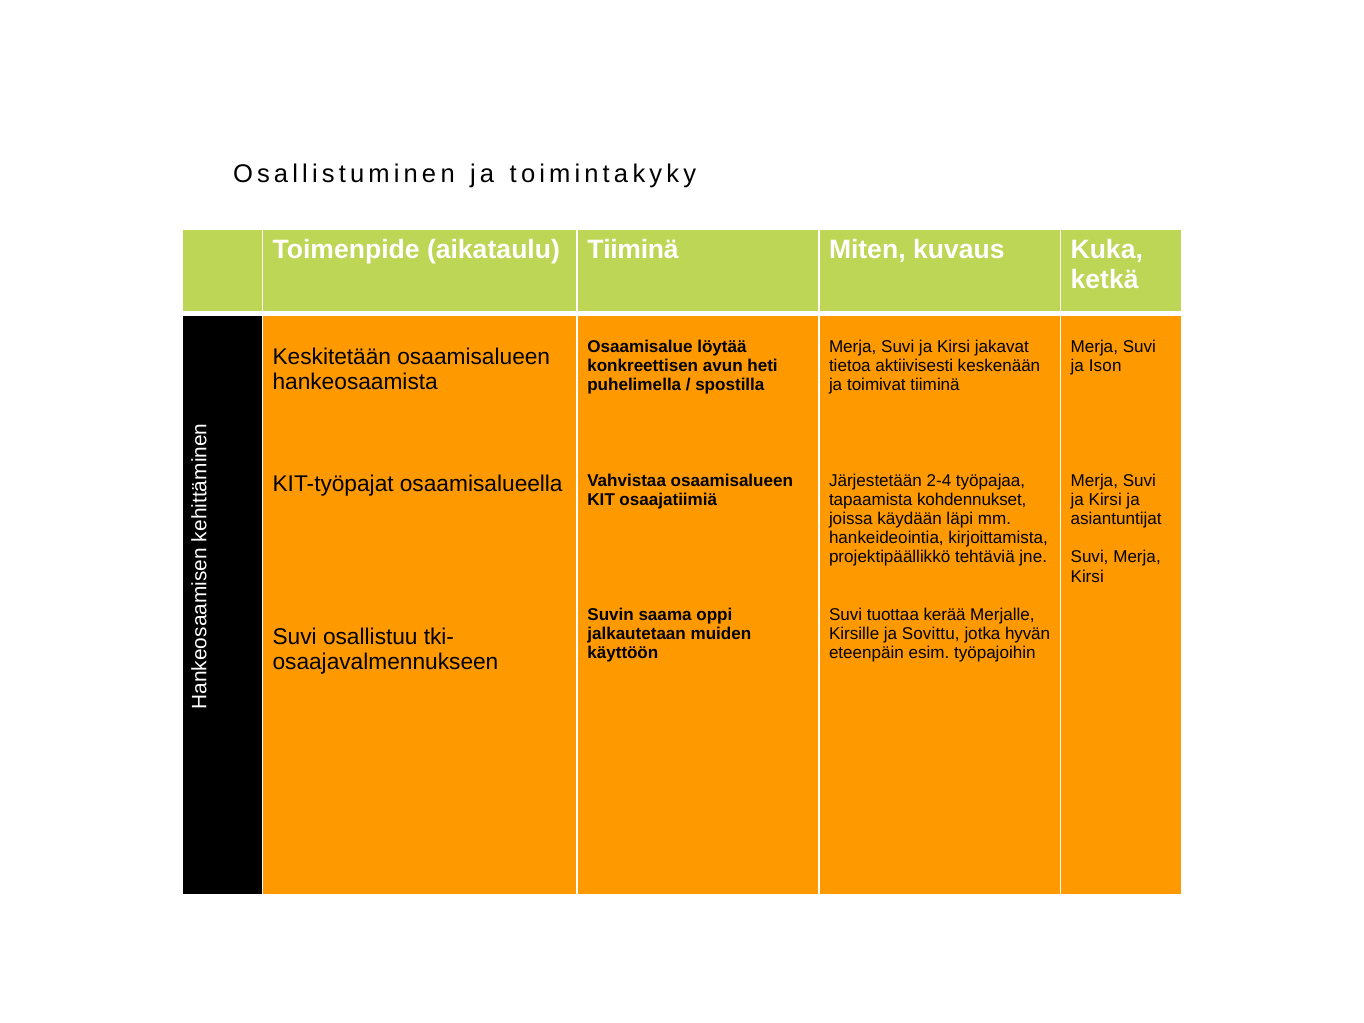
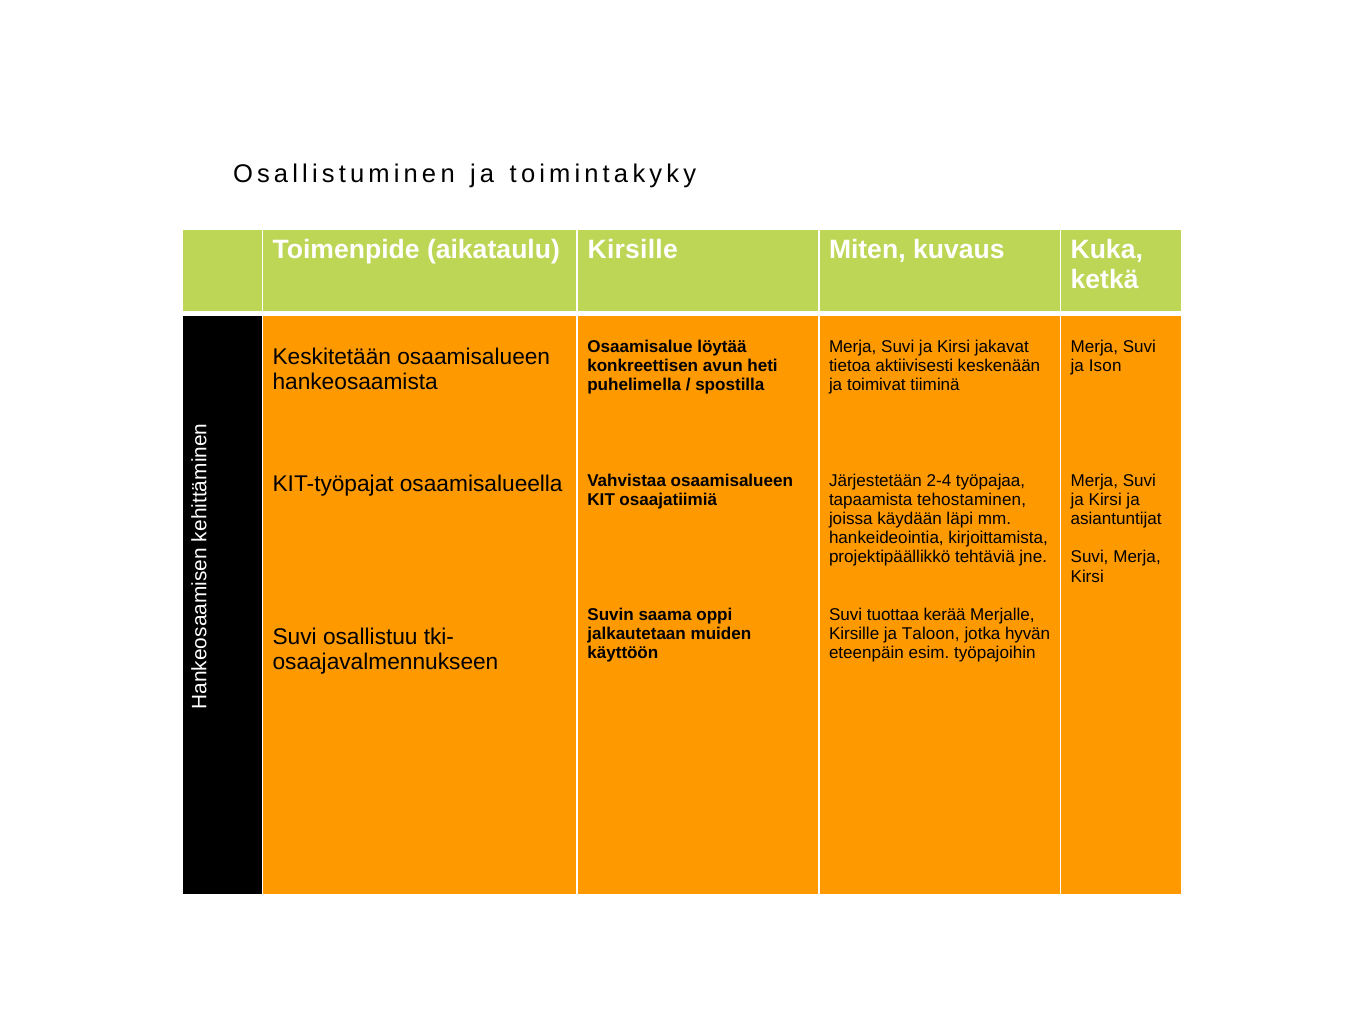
aikataulu Tiiminä: Tiiminä -> Kirsille (633, 250)
kohdennukset: kohdennukset -> tehostaminen (972, 500)
Sovittu: Sovittu -> Taloon (931, 634)
